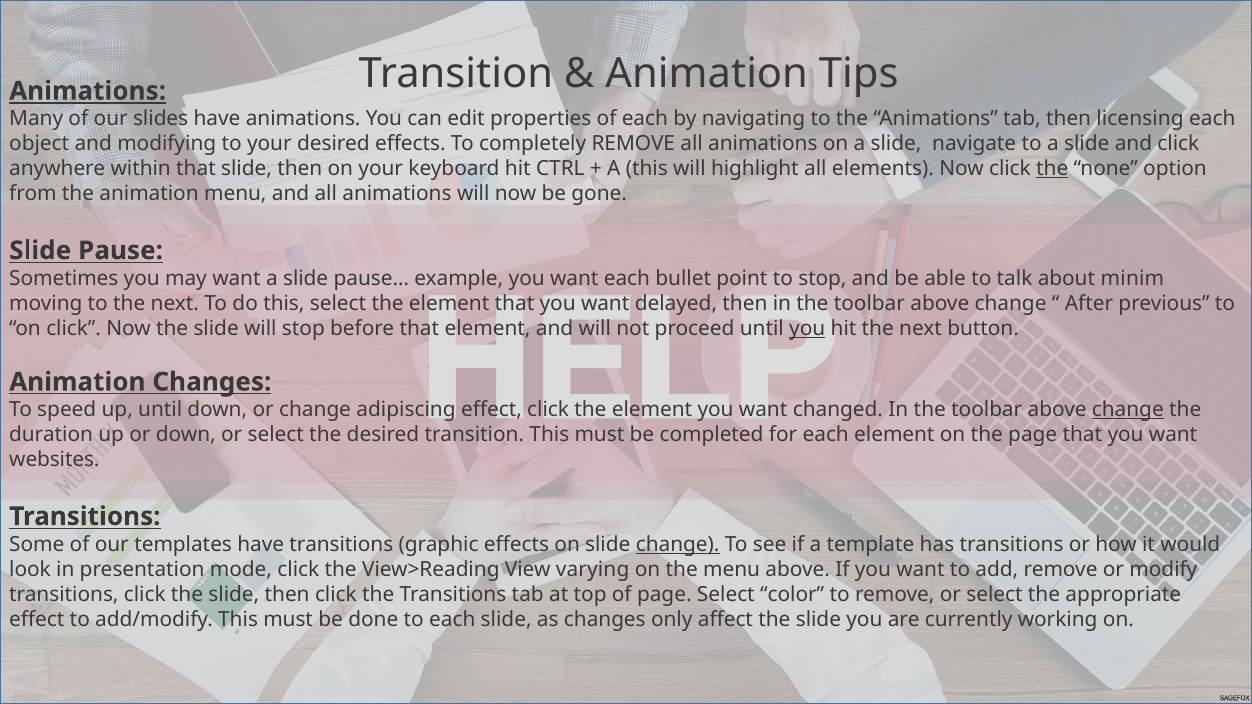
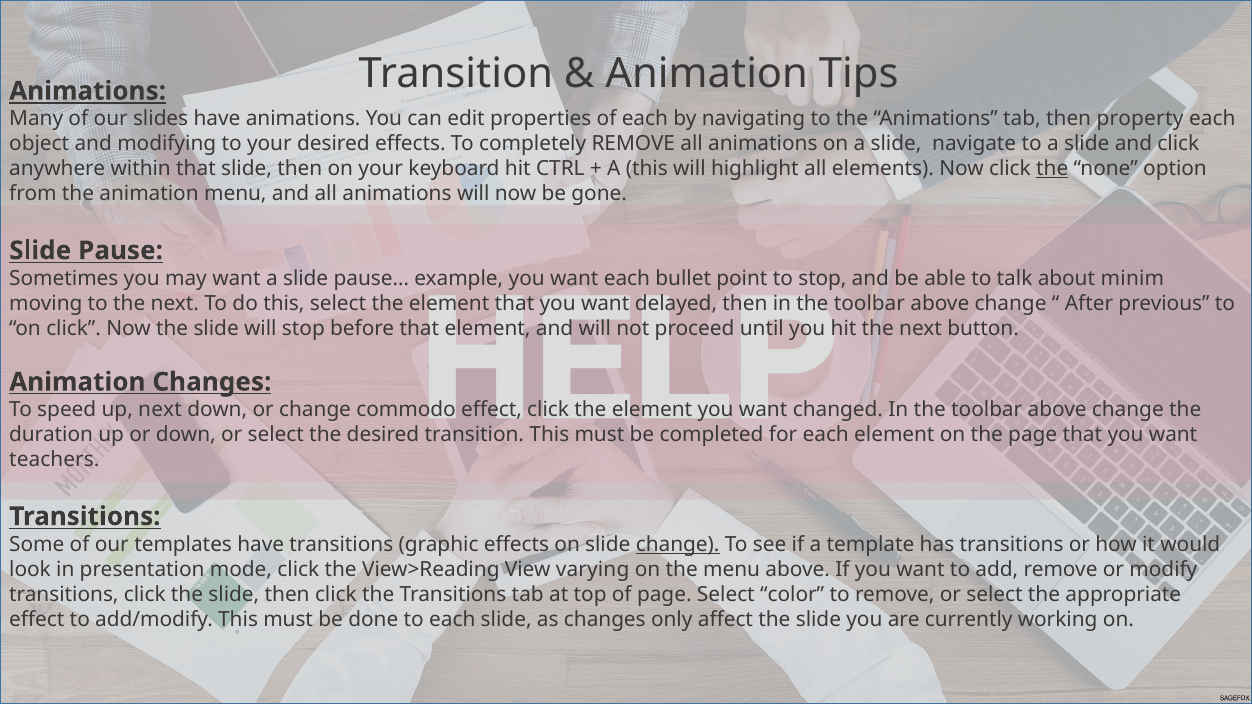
licensing: licensing -> property (1140, 119)
you underline: present -> none (807, 328)
up until: until -> next (160, 410)
adipiscing: adipiscing -> commodo (406, 410)
change underline: present -> none (1128, 410)
websites: websites -> teachers (54, 460)
